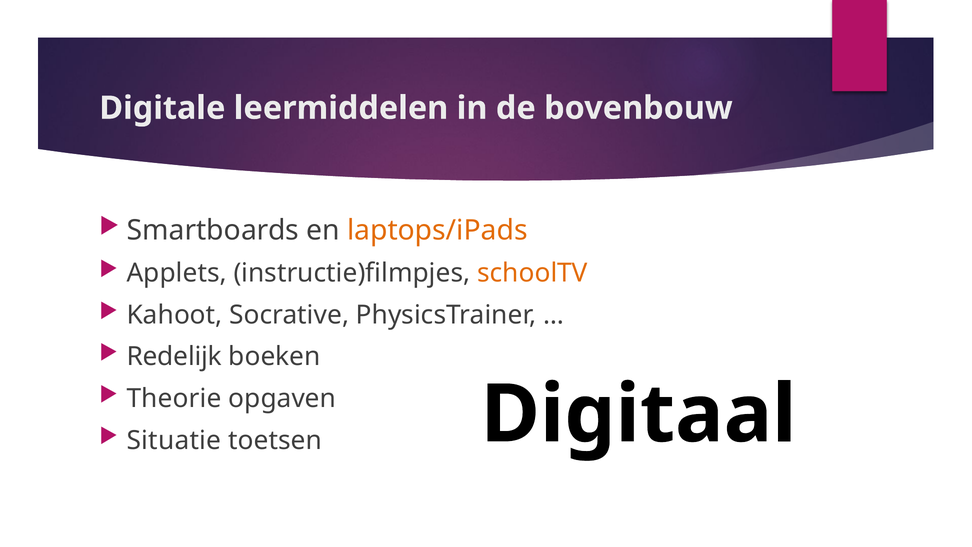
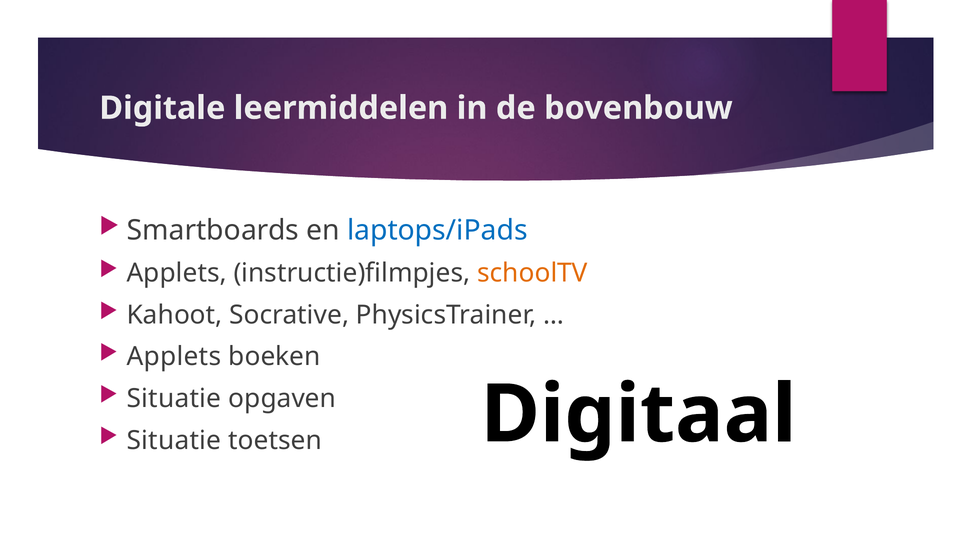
laptops/iPads colour: orange -> blue (437, 230)
Redelijk: Redelijk -> Applets (174, 357)
Theorie: Theorie -> Situatie (174, 398)
